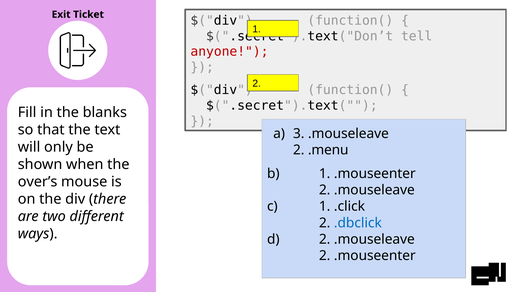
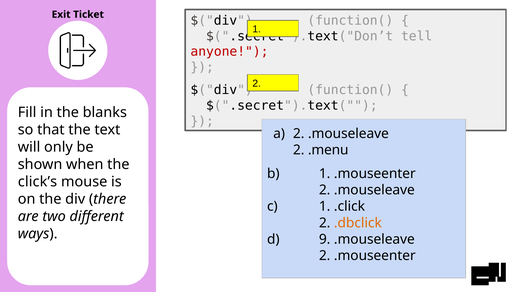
3: 3 -> 2 (299, 134)
over’s: over’s -> click’s (38, 182)
.dbclick colour: blue -> orange (358, 223)
d 2: 2 -> 9 (325, 239)
